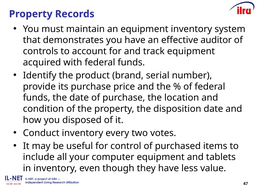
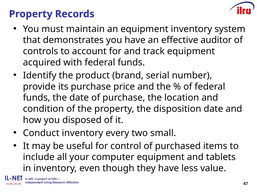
votes: votes -> small (163, 133)
